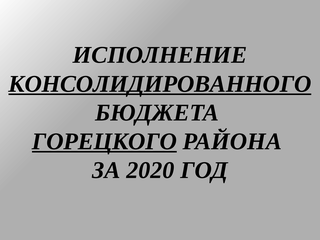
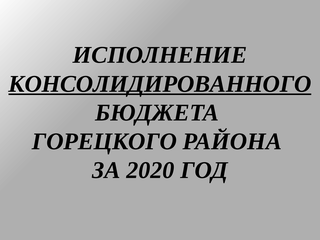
ГОРЕЦКОГО underline: present -> none (104, 141)
